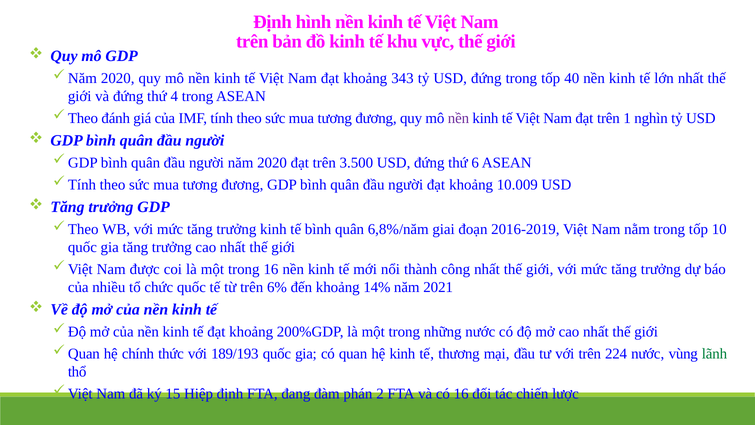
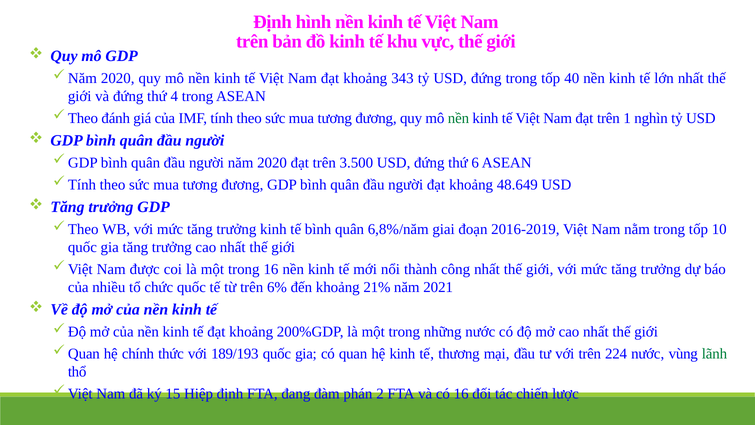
nền colour: purple -> green (458, 118)
10.009: 10.009 -> 48.649 (517, 185)
14%: 14% -> 21% (377, 287)
